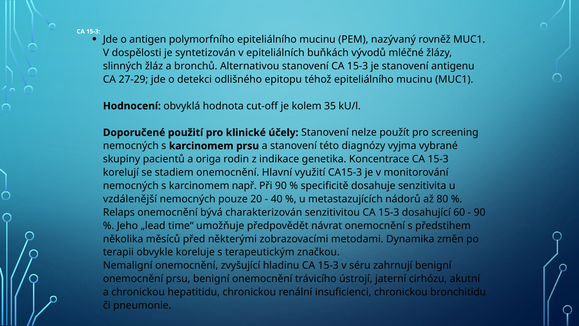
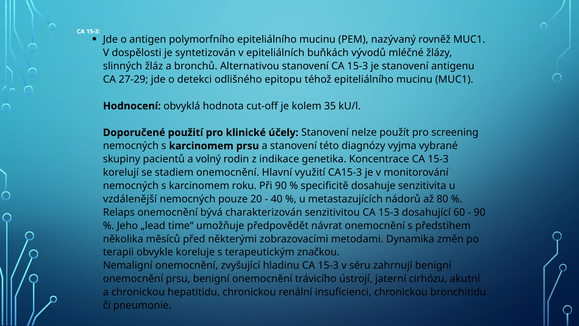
origa: origa -> volný (208, 159)
např: např -> roku (244, 186)
